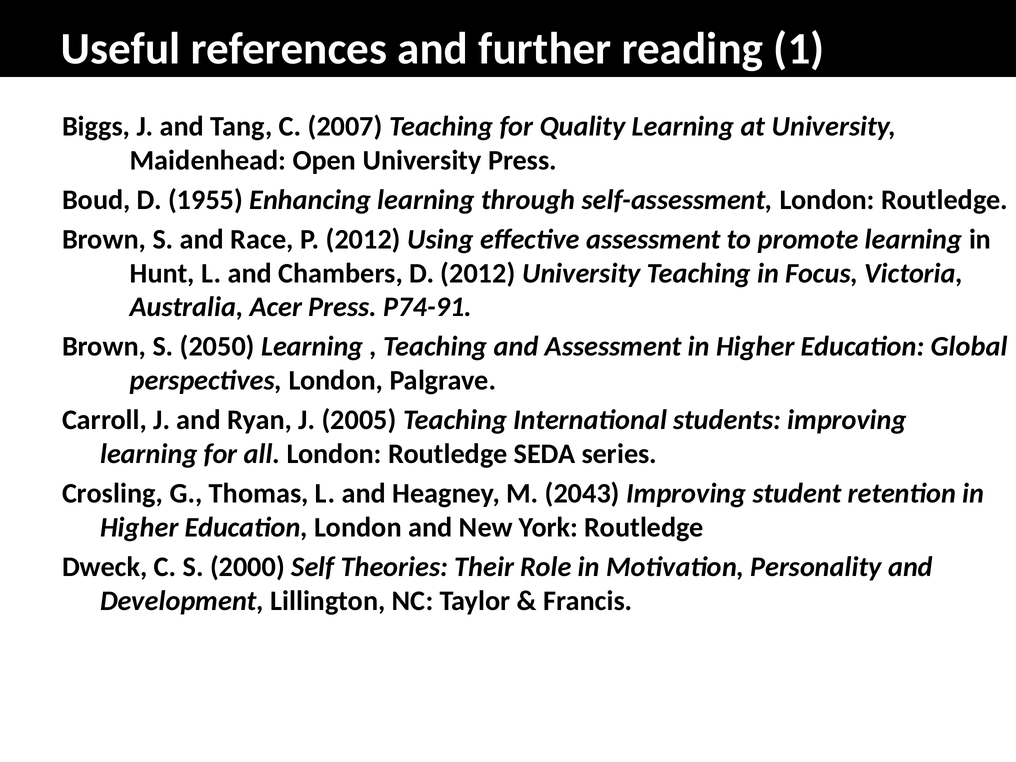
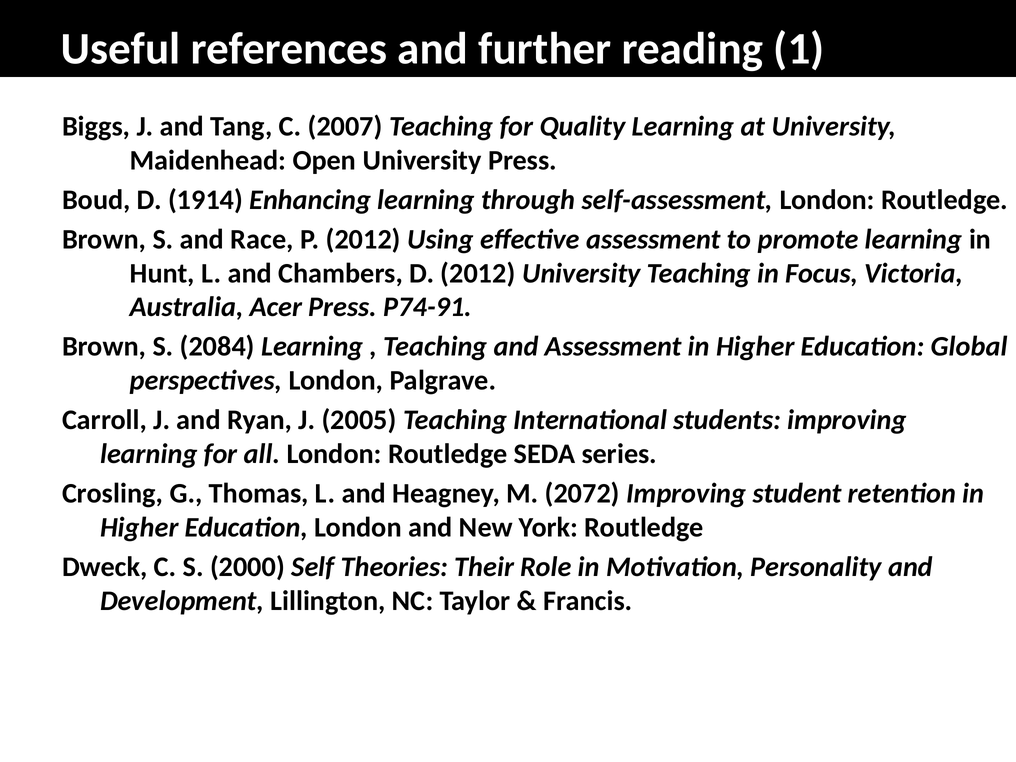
1955: 1955 -> 1914 (205, 200)
2050: 2050 -> 2084 (217, 347)
2043: 2043 -> 2072 (582, 493)
